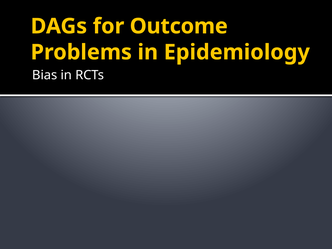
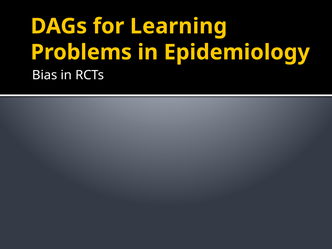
Outcome: Outcome -> Learning (179, 26)
